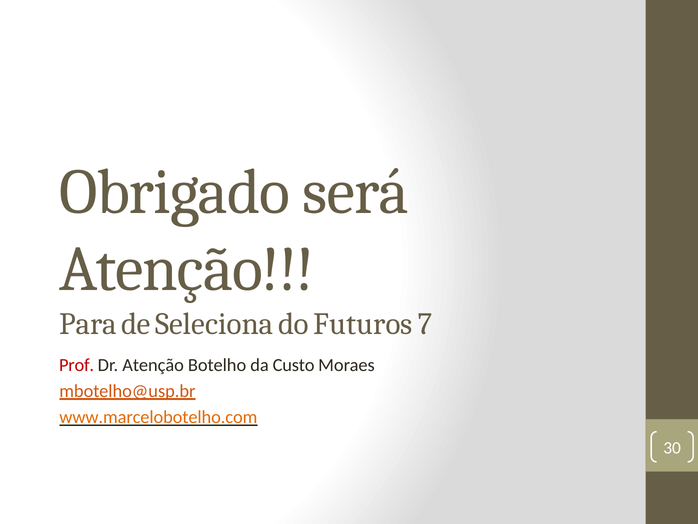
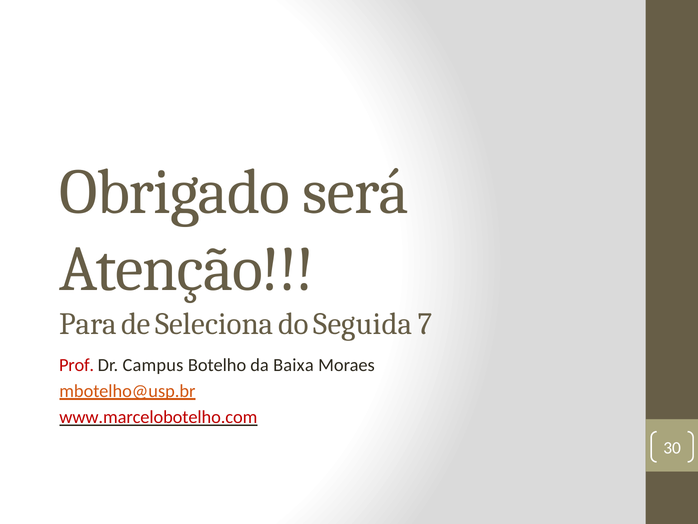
Futuros: Futuros -> Seguida (363, 323)
Dr Atenção: Atenção -> Campus (153, 365)
Custo: Custo -> Baixa (293, 365)
www.marcelobotelho.com colour: orange -> red (158, 417)
